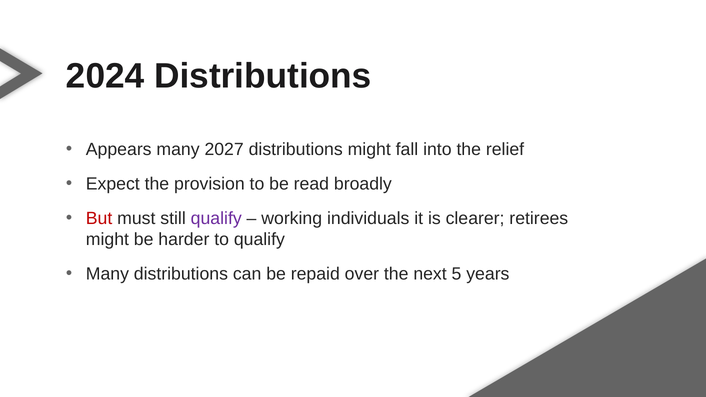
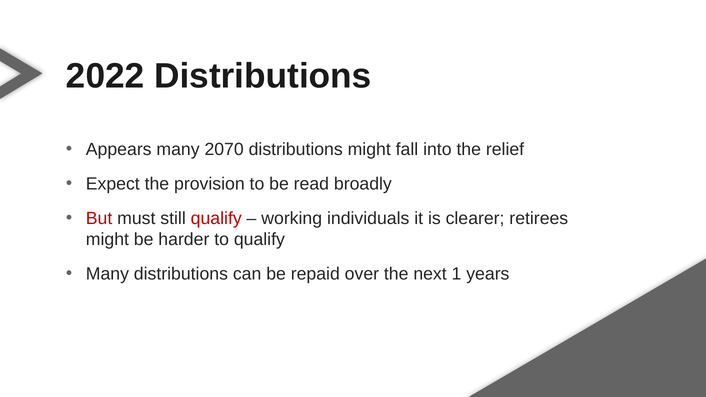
2024: 2024 -> 2022 (105, 76)
2027: 2027 -> 2070 (224, 150)
qualify colour: purple -> red (216, 218)
5: 5 -> 1 (456, 274)
